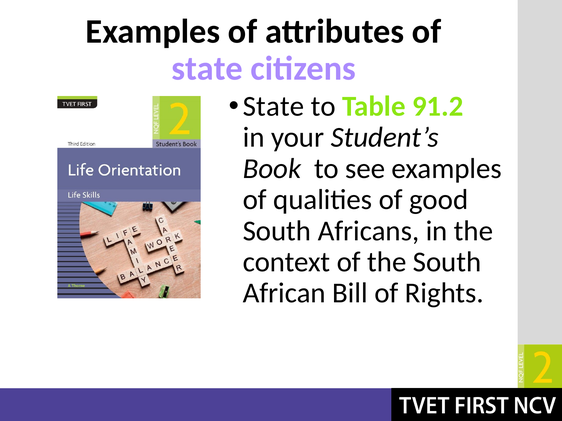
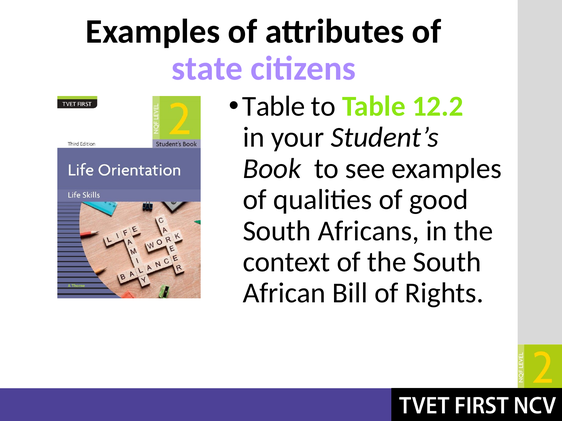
State: State -> Table (274, 106)
91.2: 91.2 -> 12.2 (438, 106)
